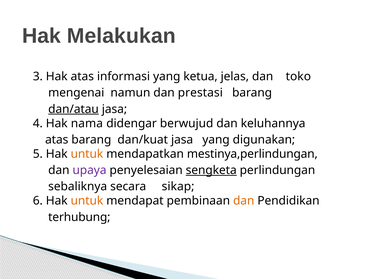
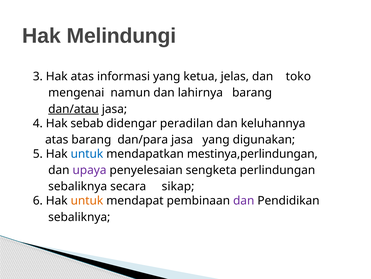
Melakukan: Melakukan -> Melindungi (121, 36)
prestasi: prestasi -> lahirnya (200, 93)
nama: nama -> sebab (87, 123)
berwujud: berwujud -> peradilan (187, 123)
dan/kuat: dan/kuat -> dan/para (143, 139)
untuk colour: orange -> blue (87, 153)
sengketa underline: present -> none (211, 170)
dan colour: orange -> purple (244, 200)
terhubung: terhubung -> sebaliknya (79, 217)
